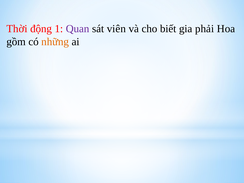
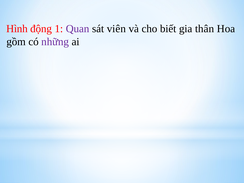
Thời: Thời -> Hình (17, 29)
phải: phải -> thân (205, 29)
những colour: orange -> purple (55, 42)
